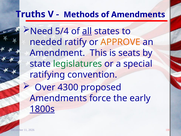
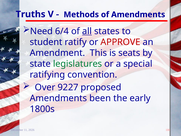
5/4: 5/4 -> 6/4 (62, 31)
needed: needed -> student (46, 42)
APPROVE colour: orange -> red (120, 42)
4300: 4300 -> 9227 (68, 87)
force: force -> been (100, 98)
1800s underline: present -> none (42, 109)
